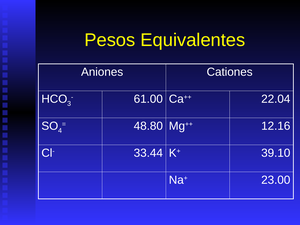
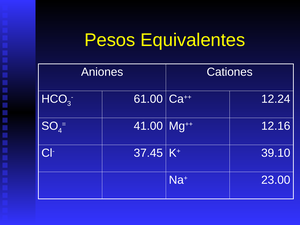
22.04: 22.04 -> 12.24 (276, 99)
48.80: 48.80 -> 41.00 (148, 126)
33.44: 33.44 -> 37.45 (148, 153)
